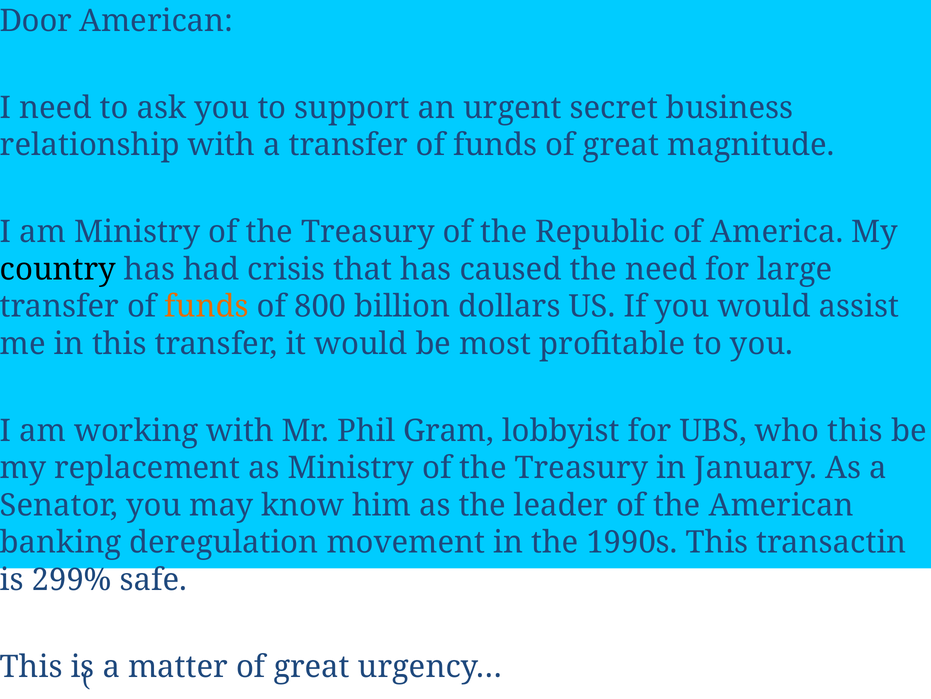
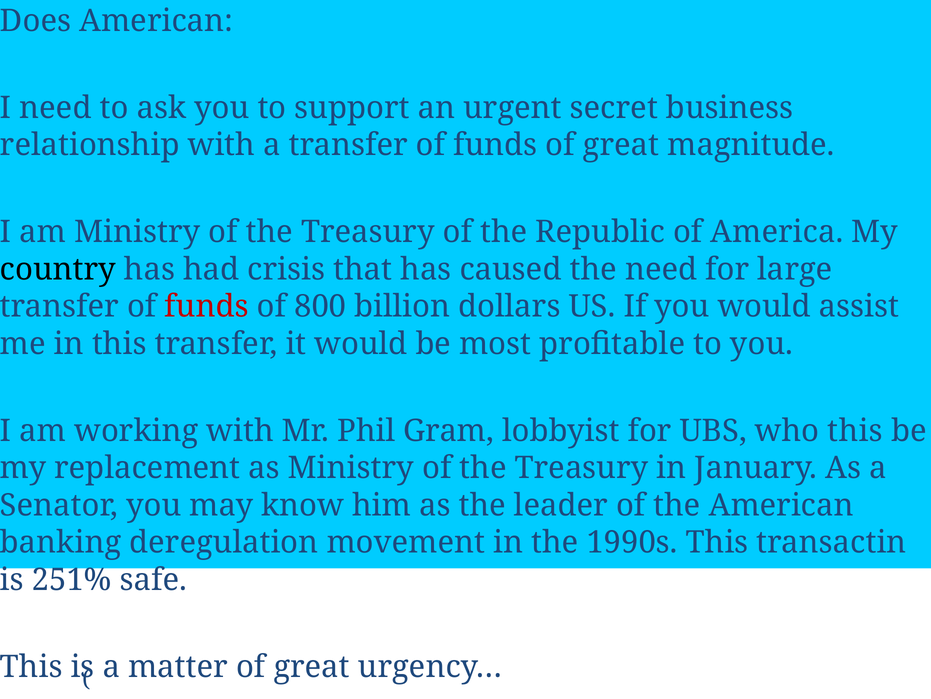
Door: Door -> Does (36, 21)
funds colour: orange -> red (207, 306)
299%: 299% -> 251% (72, 579)
